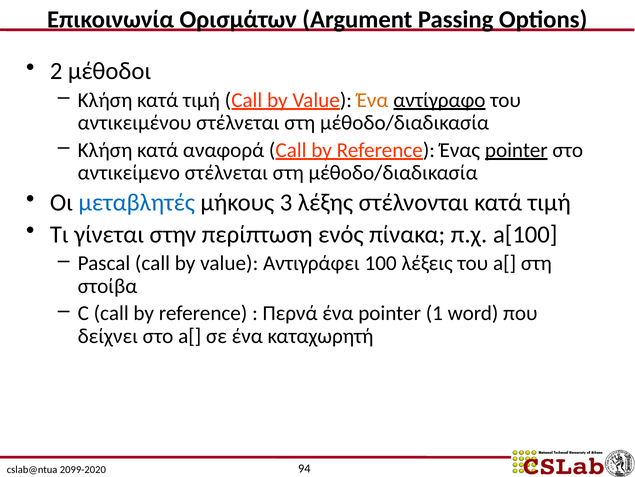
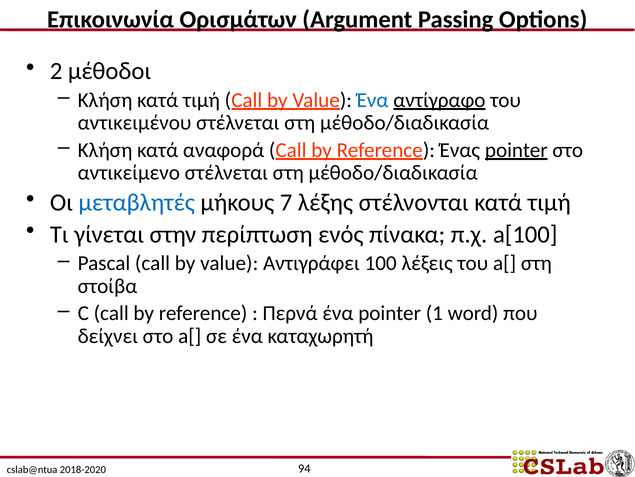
Ένα colour: orange -> blue (373, 100)
3: 3 -> 7 (286, 202)
2099-2020: 2099-2020 -> 2018-2020 (83, 469)
